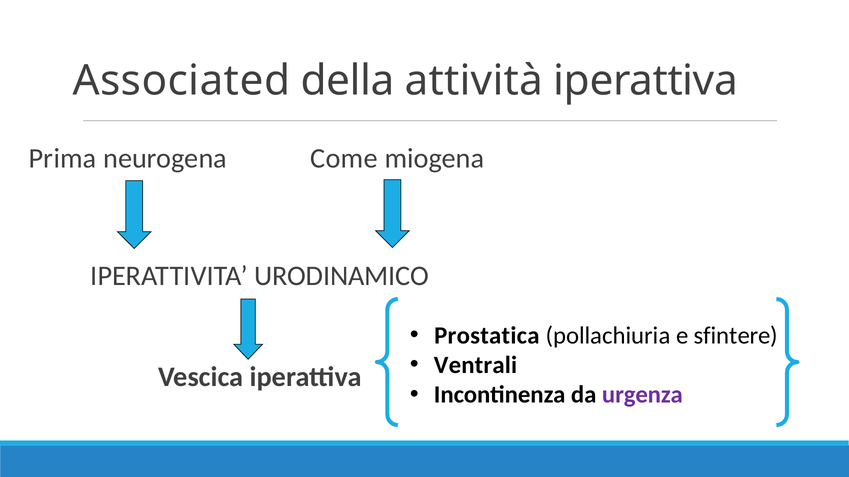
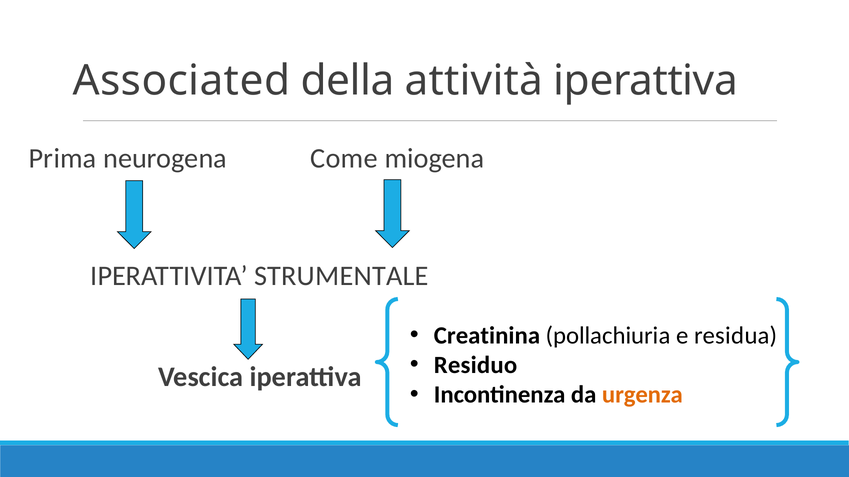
URODINAMICO: URODINAMICO -> STRUMENTALE (341, 276)
Prostatica: Prostatica -> Creatinina (487, 336)
sfintere: sfintere -> residua (736, 336)
Ventrali: Ventrali -> Residuo (475, 365)
urgenza colour: purple -> orange (642, 395)
